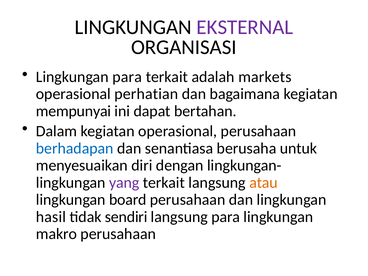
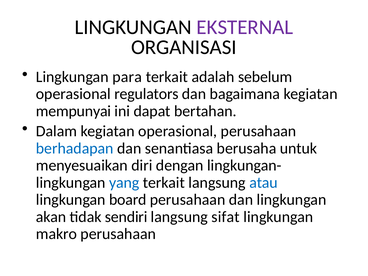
markets: markets -> sebelum (265, 77)
perhatian: perhatian -> regulators (146, 94)
yang colour: purple -> blue (124, 183)
atau colour: orange -> blue (264, 183)
hasil: hasil -> akan (51, 217)
langsung para: para -> sifat (226, 217)
